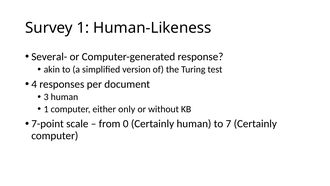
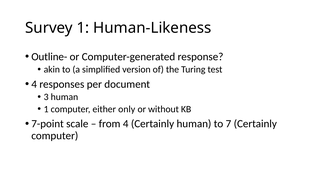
Several-: Several- -> Outline- (49, 57)
from 0: 0 -> 4 (126, 124)
